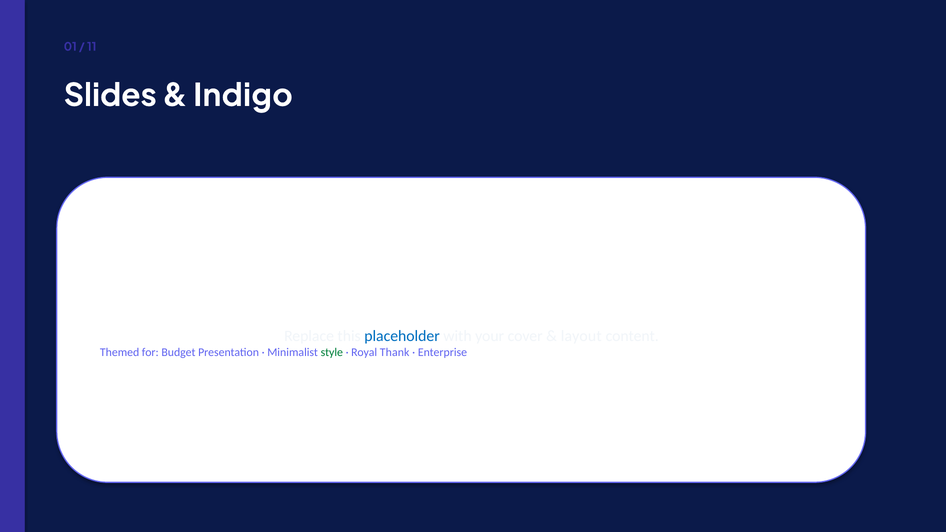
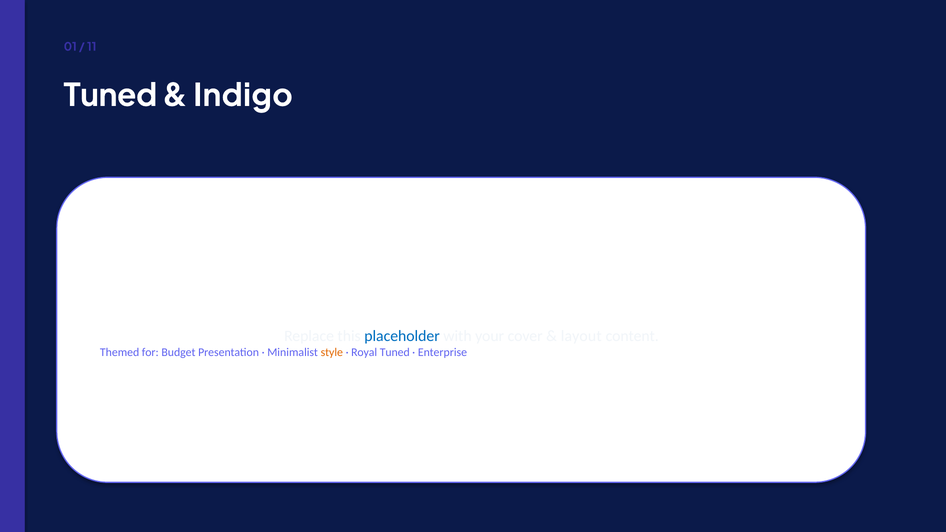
Slides: Slides -> Tuned (110, 96)
style colour: green -> orange (332, 353)
Royal Thank: Thank -> Tuned (395, 353)
